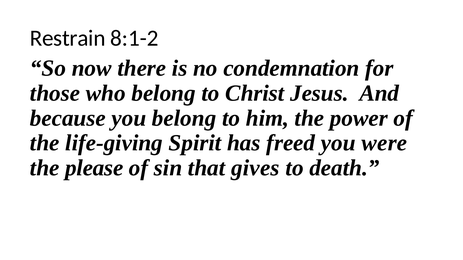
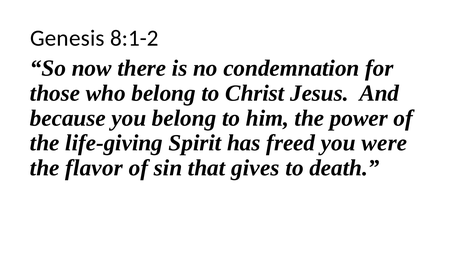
Restrain: Restrain -> Genesis (67, 38)
please: please -> flavor (94, 168)
